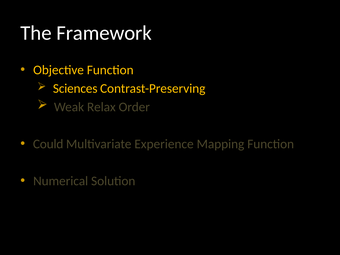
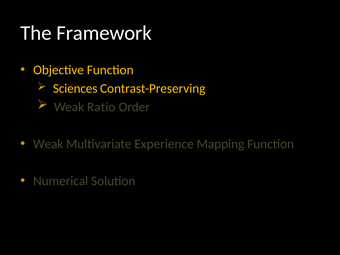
Relax: Relax -> Ratio (101, 107)
Could: Could -> Weak (48, 144)
